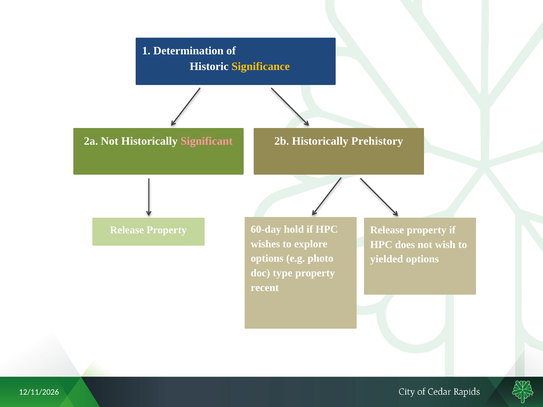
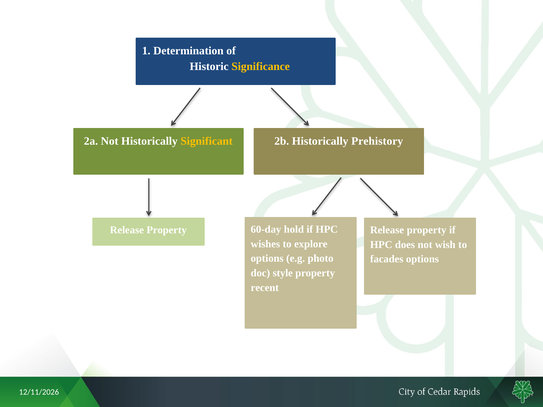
Significant colour: pink -> yellow (207, 141)
yielded: yielded -> facades (387, 259)
type: type -> style (283, 273)
